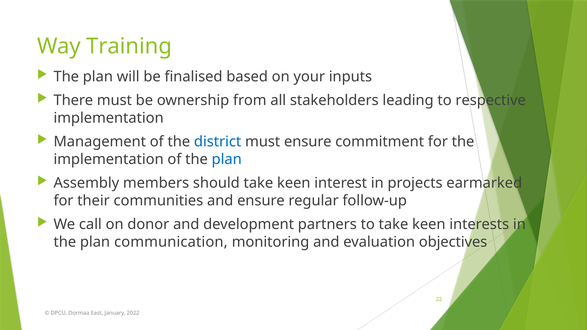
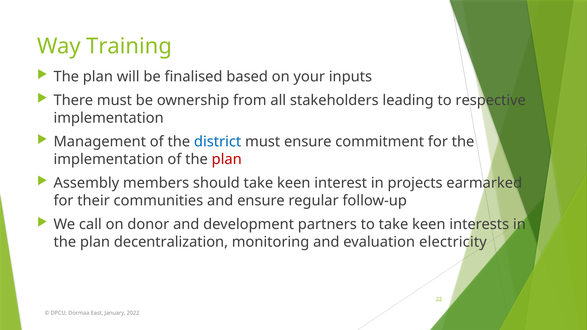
plan colour: blue -> red (227, 159)
communication: communication -> decentralization (171, 242)
objectives: objectives -> electricity (453, 242)
